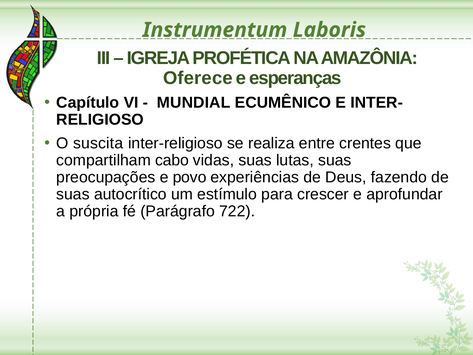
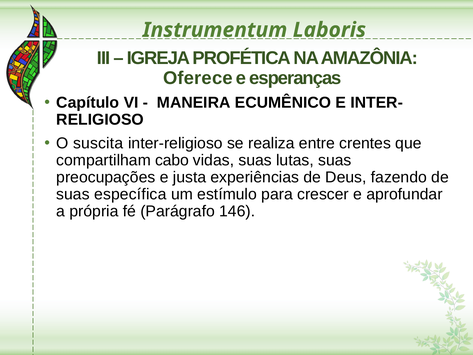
MUNDIAL: MUNDIAL -> MANEIRA (194, 102)
povo: povo -> justa (189, 177)
autocrítico: autocrítico -> específica (130, 194)
722: 722 -> 146 (237, 211)
